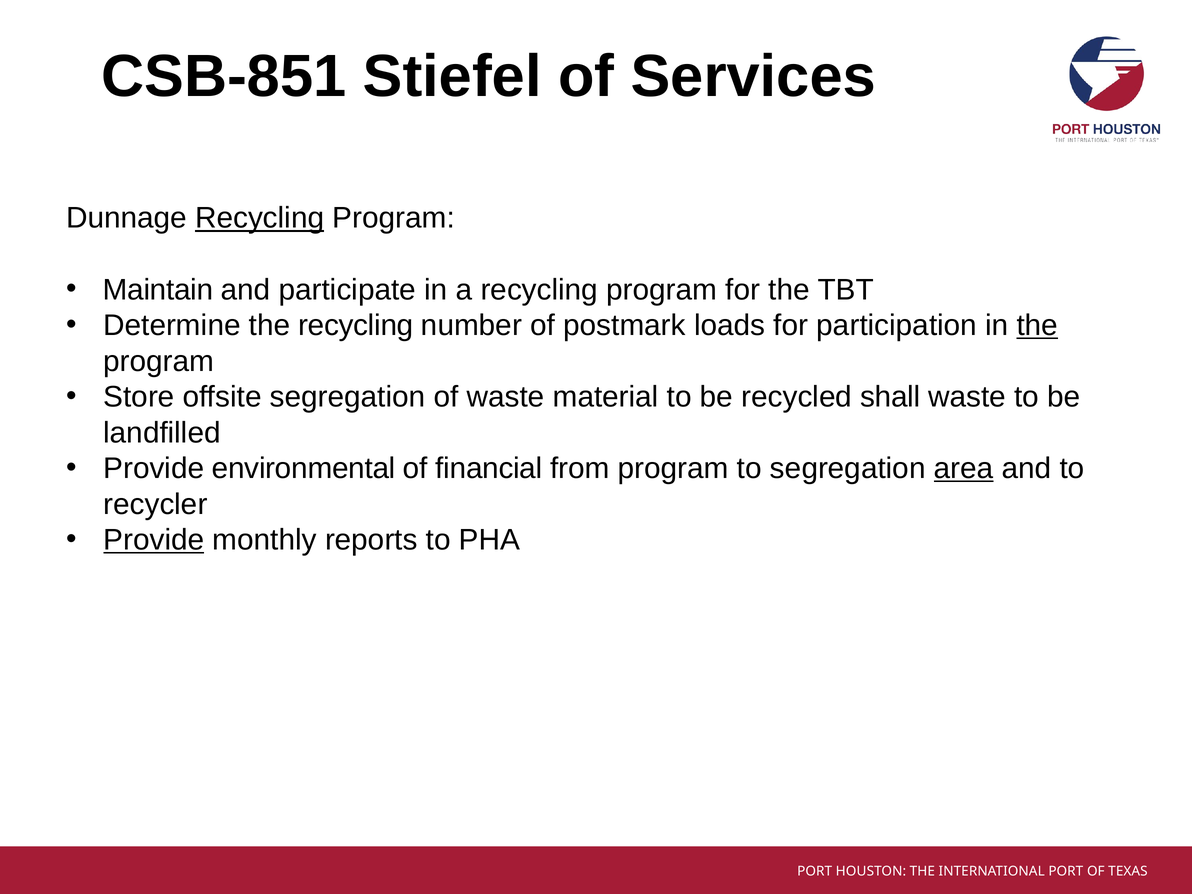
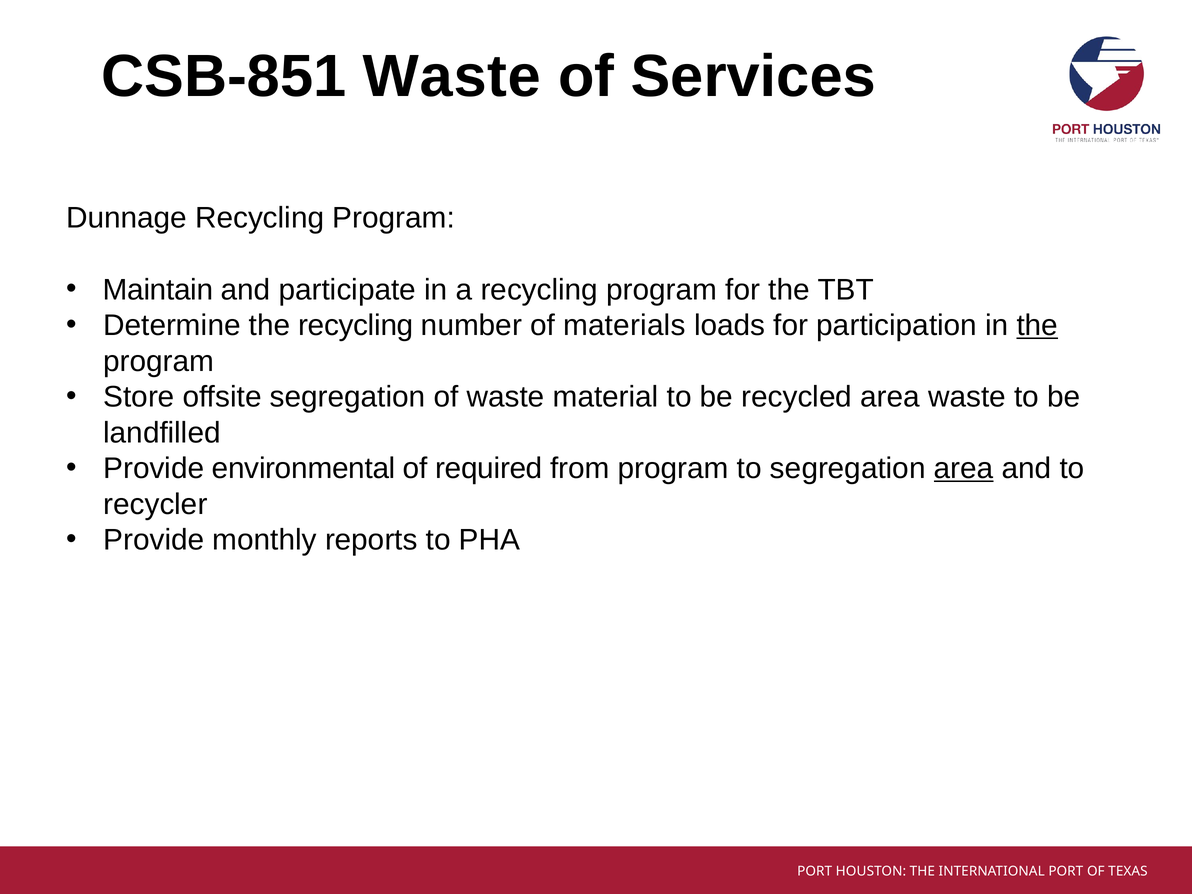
CSB-851 Stiefel: Stiefel -> Waste (452, 77)
Recycling underline: present -> none (260, 218)
postmark: postmark -> materials (624, 325)
recycled shall: shall -> area (890, 397)
financial: financial -> required (489, 468)
Provide underline: present -> none (154, 540)
